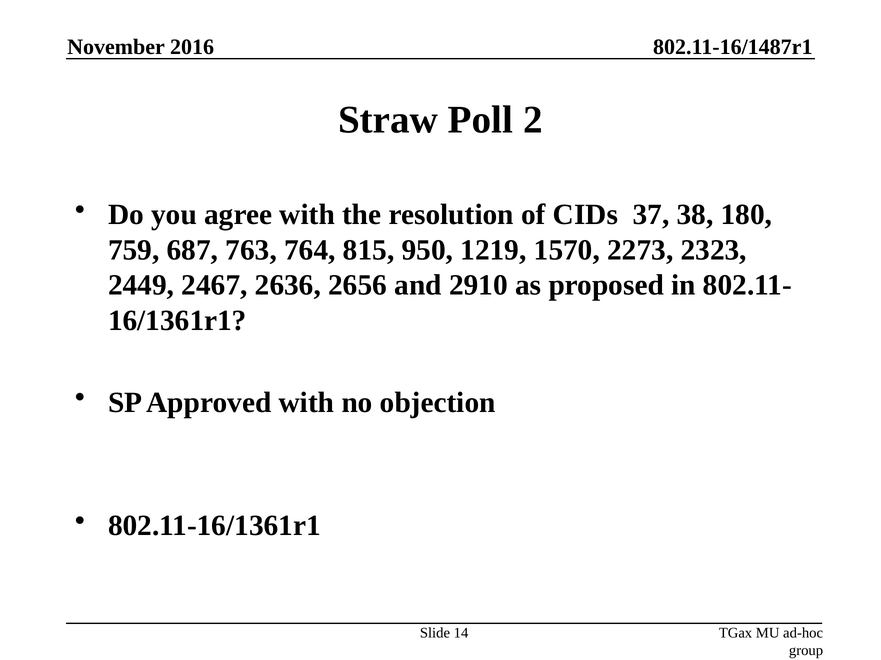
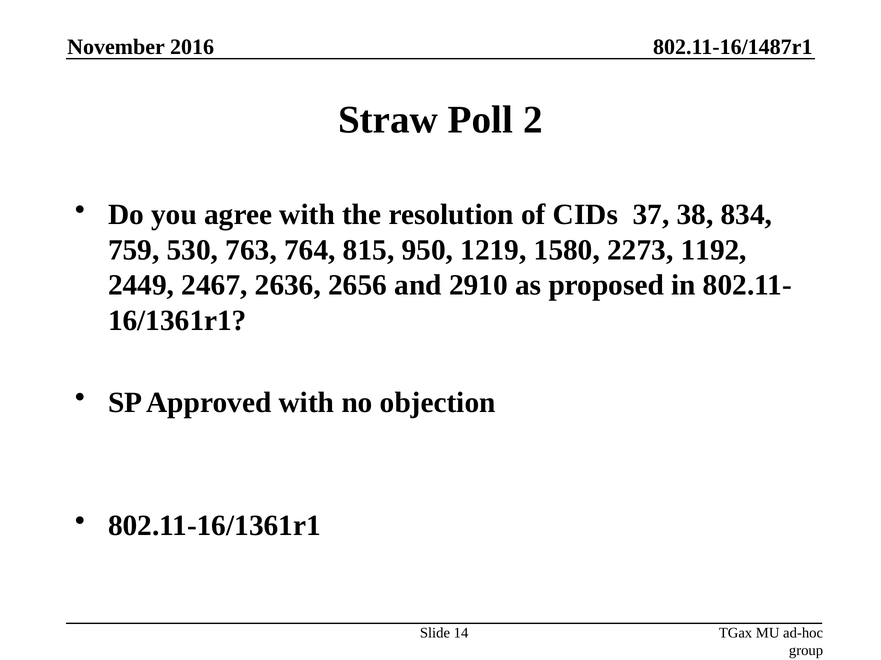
180: 180 -> 834 (746, 215)
687: 687 -> 530 (192, 250)
1570: 1570 -> 1580 (567, 250)
2323: 2323 -> 1192 (714, 250)
